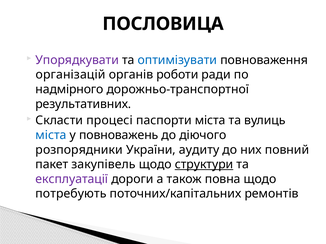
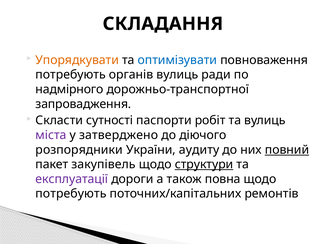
ПОСЛОВИЦА: ПОСЛОВИЦА -> СКЛАДАННЯ (163, 24)
Упорядкувати colour: purple -> orange (77, 60)
організацій: організацій -> потребують (71, 75)
органів роботи: роботи -> вулиць (177, 75)
результативних: результативних -> запровадження (83, 104)
процесі: процесі -> сутності (110, 121)
паспорти міста: міста -> робіт (210, 121)
міста colour: blue -> purple (51, 135)
повноважень: повноважень -> затверджено (119, 135)
повний underline: none -> present (287, 150)
